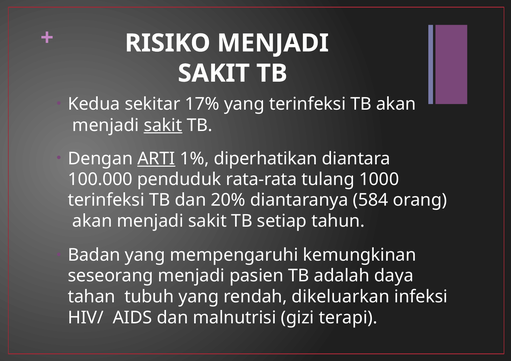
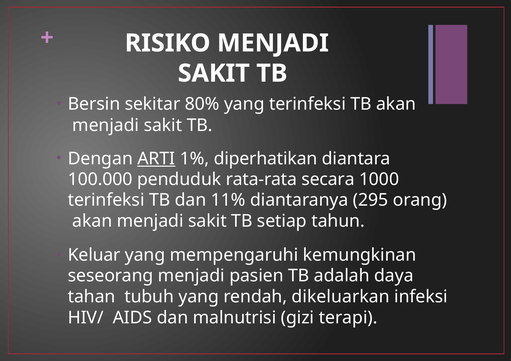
Kedua: Kedua -> Bersin (94, 104)
17%: 17% -> 80% (202, 104)
sakit underline: present -> none (163, 125)
tulang: tulang -> secara (328, 179)
20%: 20% -> 11% (228, 200)
584: 584 -> 295 (371, 200)
Badan: Badan -> Keluar (94, 255)
